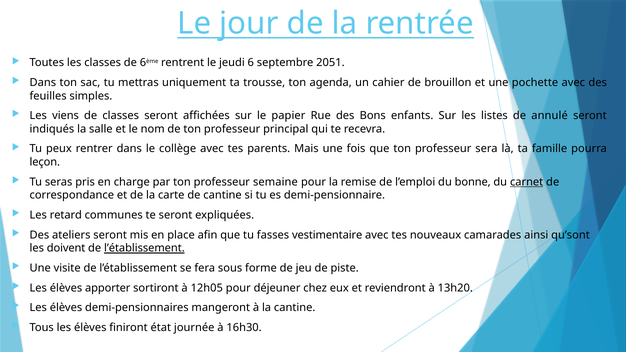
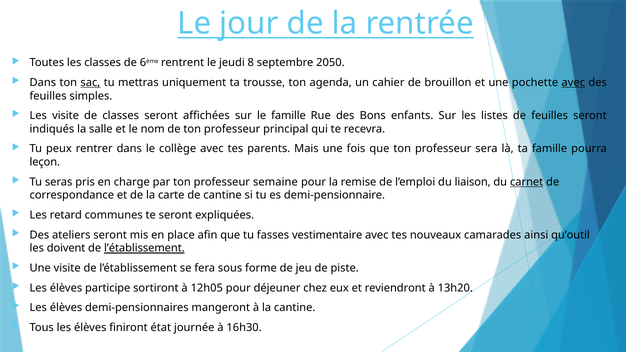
6: 6 -> 8 (251, 63)
2051: 2051 -> 2050 (330, 63)
sac underline: none -> present (90, 83)
avec underline: none -> present (573, 83)
Les viens: viens -> visite (66, 116)
le papier: papier -> famille (288, 116)
de annulé: annulé -> feuilles (550, 116)
bonne: bonne -> liaison (473, 182)
qu’sont: qu’sont -> qu’outil (571, 235)
apporter: apporter -> participe (108, 288)
